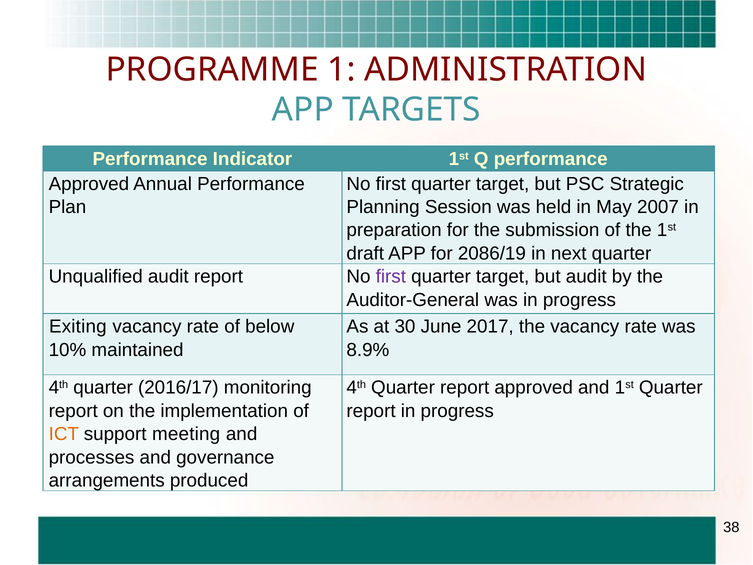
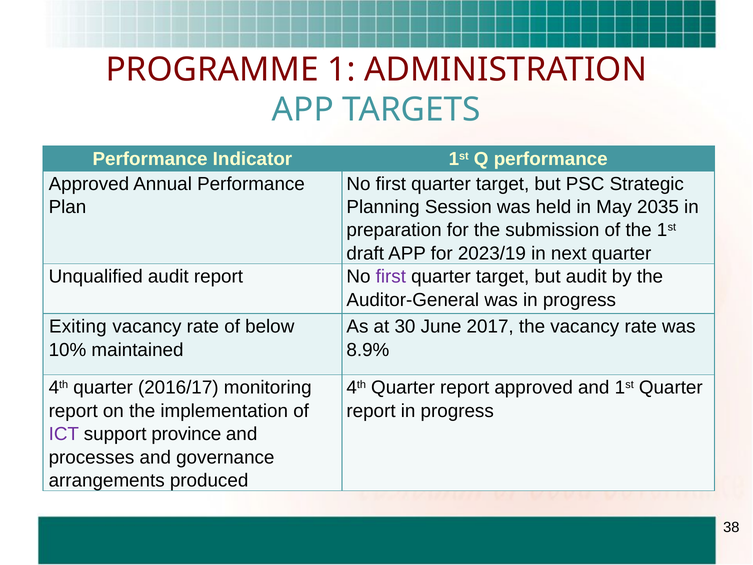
2007: 2007 -> 2035 (658, 207)
2086/19: 2086/19 -> 2023/19 (492, 253)
ICT colour: orange -> purple (64, 434)
meeting: meeting -> province (186, 434)
